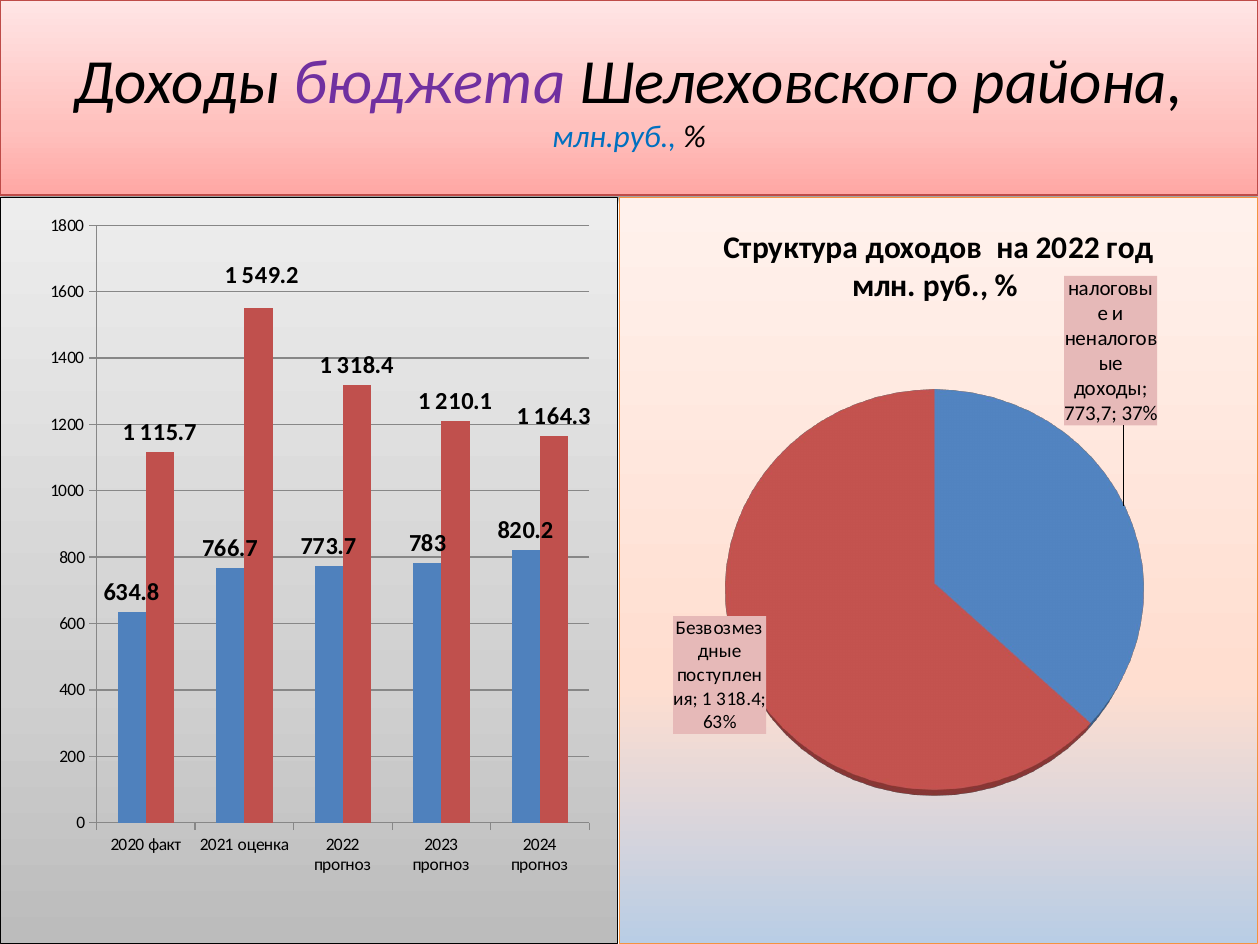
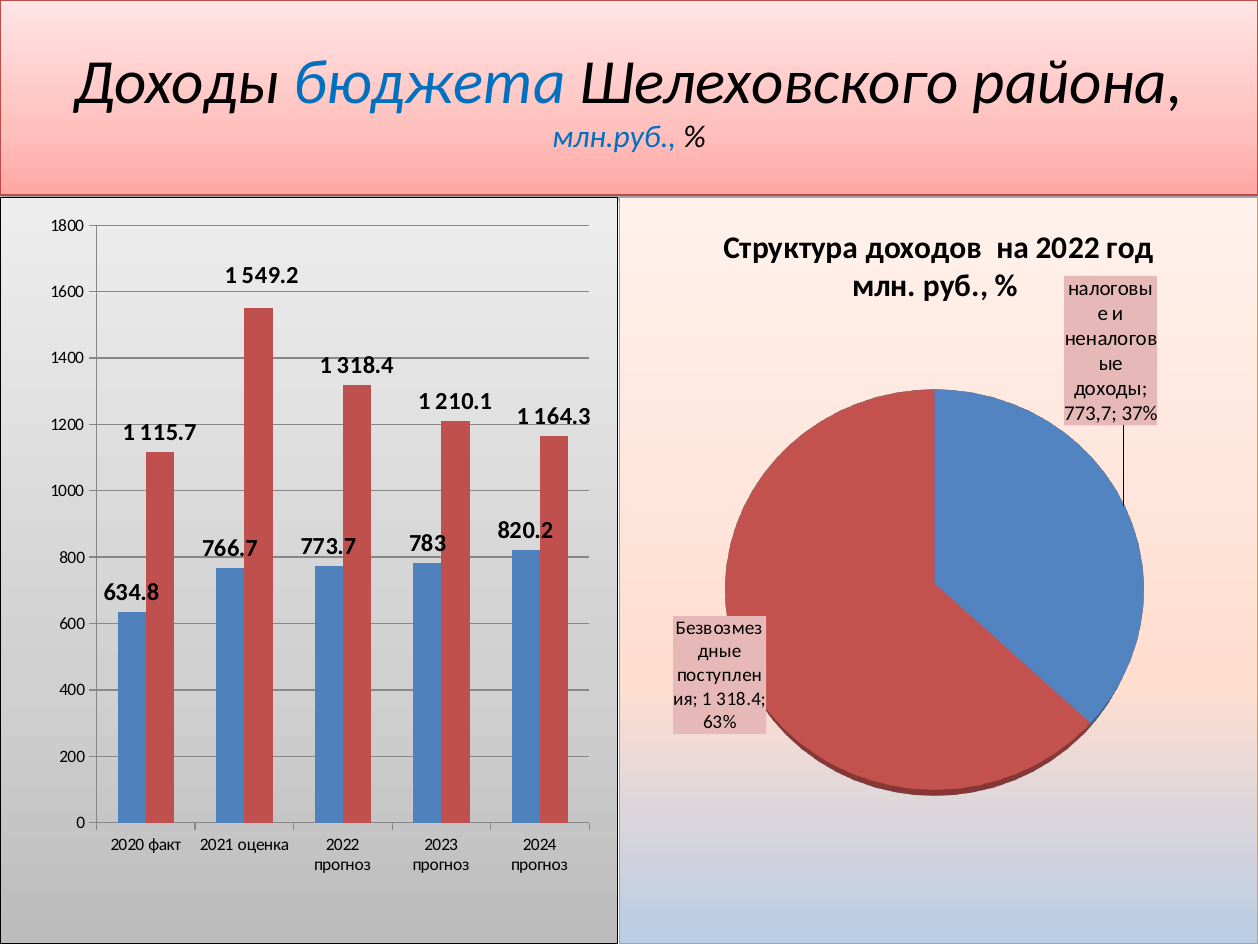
бюджета colour: purple -> blue (429, 83)
